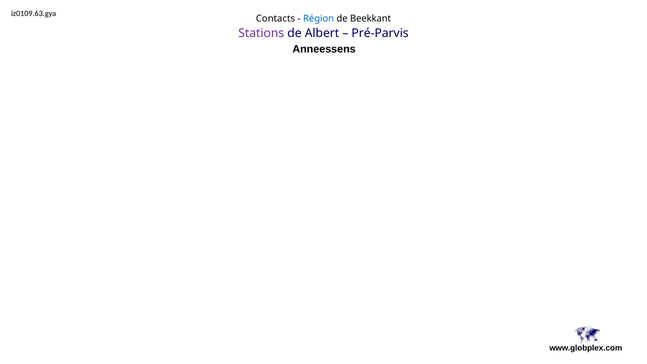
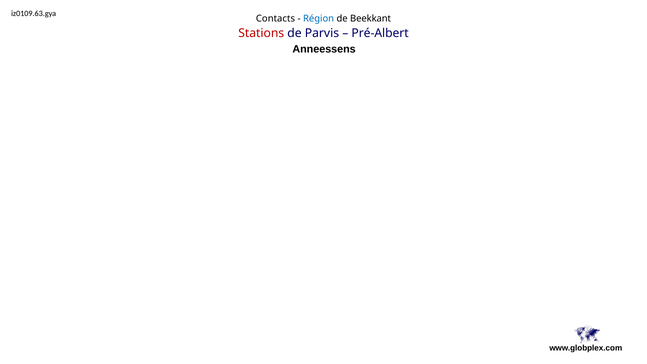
Stations colour: purple -> red (261, 33)
Albert: Albert -> Parvis (322, 33)
Pré-Parvis: Pré-Parvis -> Pré-Albert (380, 33)
